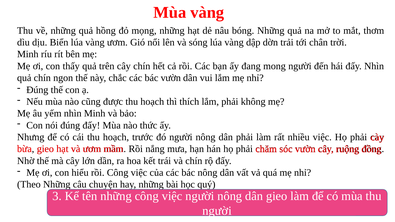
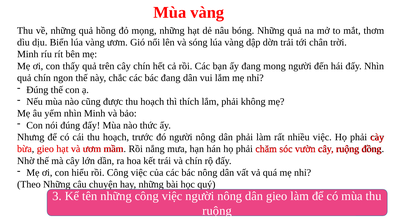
bác vườn: vườn -> đang (171, 78)
người: người -> ruộng (217, 211)
